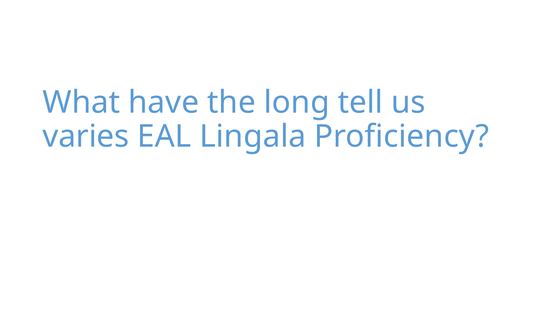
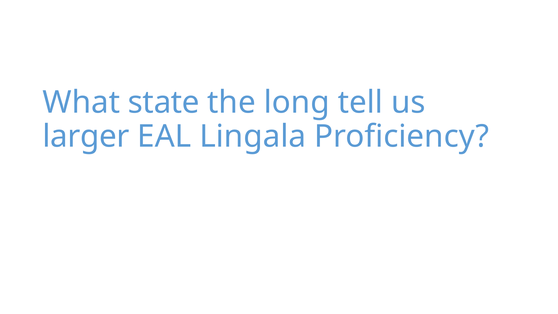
have: have -> state (164, 102)
varies: varies -> larger (86, 136)
